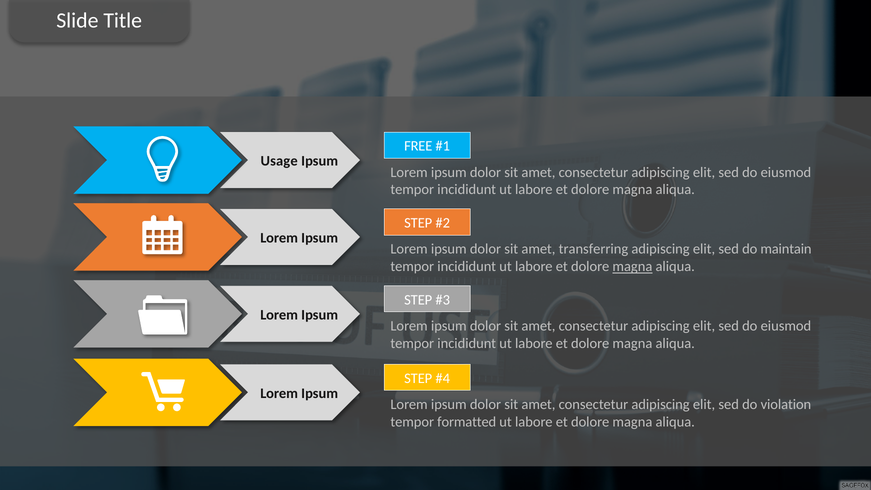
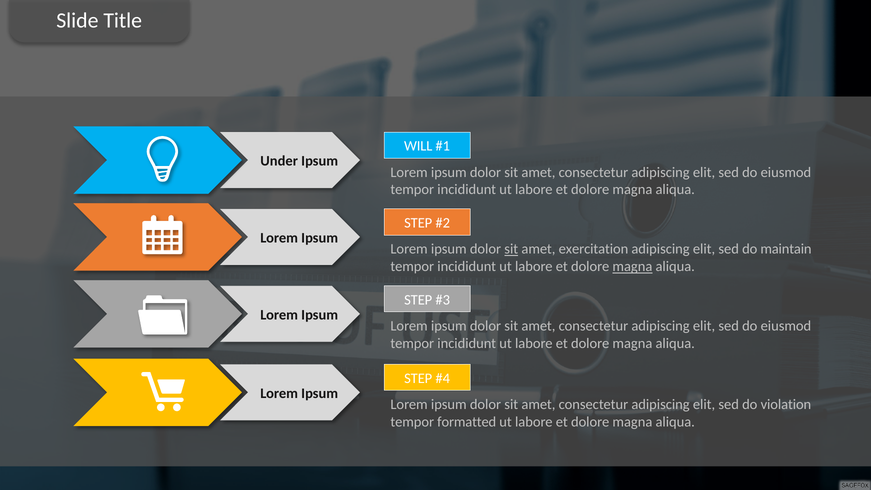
FREE: FREE -> WILL (418, 146)
Usage: Usage -> Under (279, 161)
sit underline: none -> present (511, 249)
transferring: transferring -> exercitation (593, 249)
